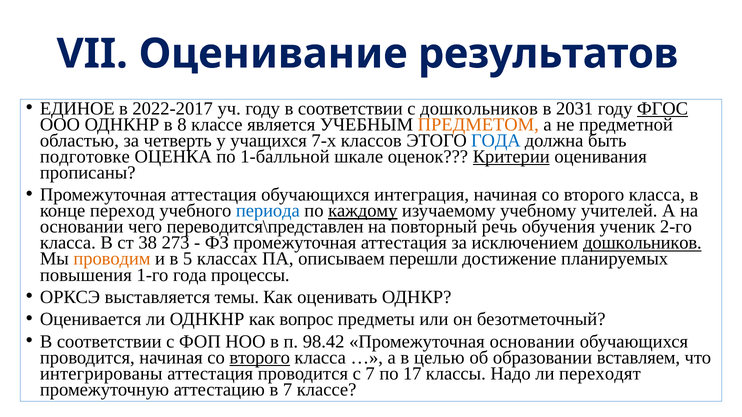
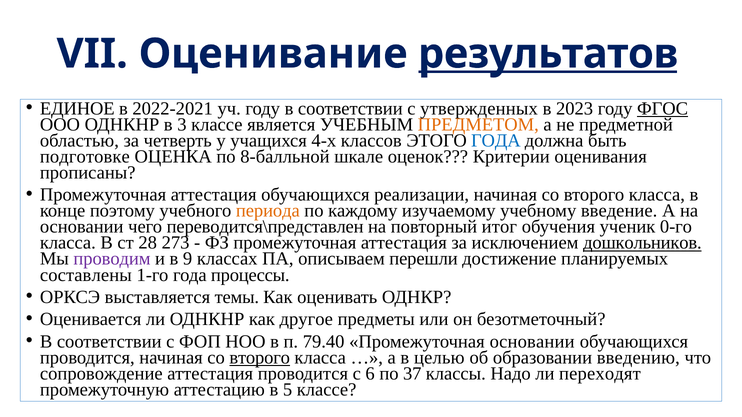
результатов underline: none -> present (548, 54)
2022-2017: 2022-2017 -> 2022-2021 (173, 109)
с дошкольников: дошкольников -> утвержденных (479, 109)
2031: 2031 -> 2023 (575, 109)
8: 8 -> 3 (182, 125)
7-х: 7-х -> 4-х (324, 141)
1-балльной: 1-балльной -> 8-балльной (285, 157)
Критерии underline: present -> none (511, 157)
интеграция: интеграция -> реализации (422, 195)
переход: переход -> поэтому (122, 211)
периода colour: blue -> orange (268, 211)
каждому underline: present -> none (363, 211)
учителей: учителей -> введение (619, 211)
речь: речь -> итог (499, 227)
2-го: 2-го -> 0-го (676, 227)
38: 38 -> 28 (148, 243)
проводим colour: orange -> purple (112, 259)
5: 5 -> 9 (188, 259)
повышения: повышения -> составлены (86, 275)
вопрос: вопрос -> другое (306, 320)
98.42: 98.42 -> 79.40 (324, 342)
вставляем: вставляем -> введению (638, 358)
интегрированы: интегрированы -> сопровождение (101, 374)
с 7: 7 -> 6 (370, 374)
17: 17 -> 37 (412, 374)
в 7: 7 -> 5 (288, 390)
